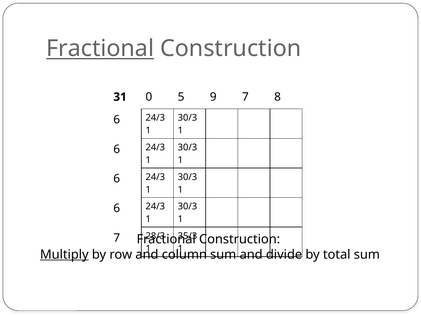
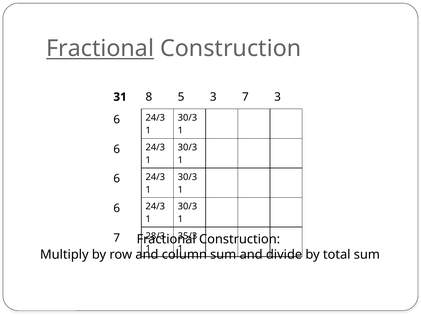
0: 0 -> 8 (149, 97)
5 9: 9 -> 3 (213, 97)
7 8: 8 -> 3 (278, 97)
Multiply underline: present -> none (64, 255)
